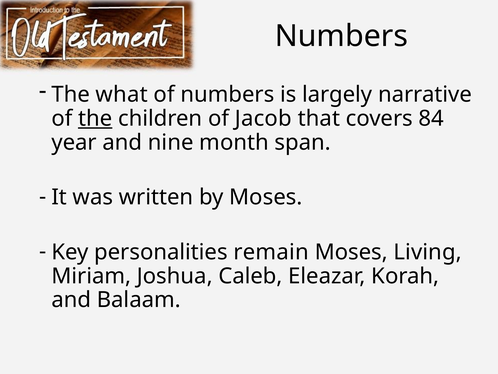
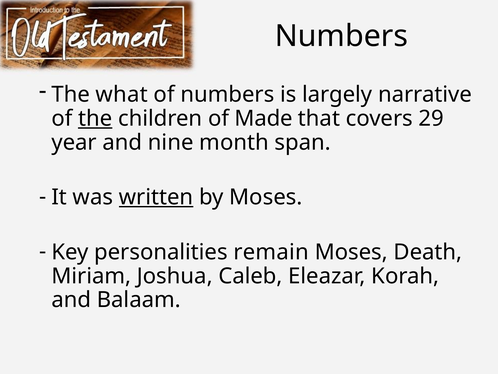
Jacob: Jacob -> Made (264, 118)
84: 84 -> 29 (431, 118)
written underline: none -> present (156, 197)
Living: Living -> Death (428, 252)
